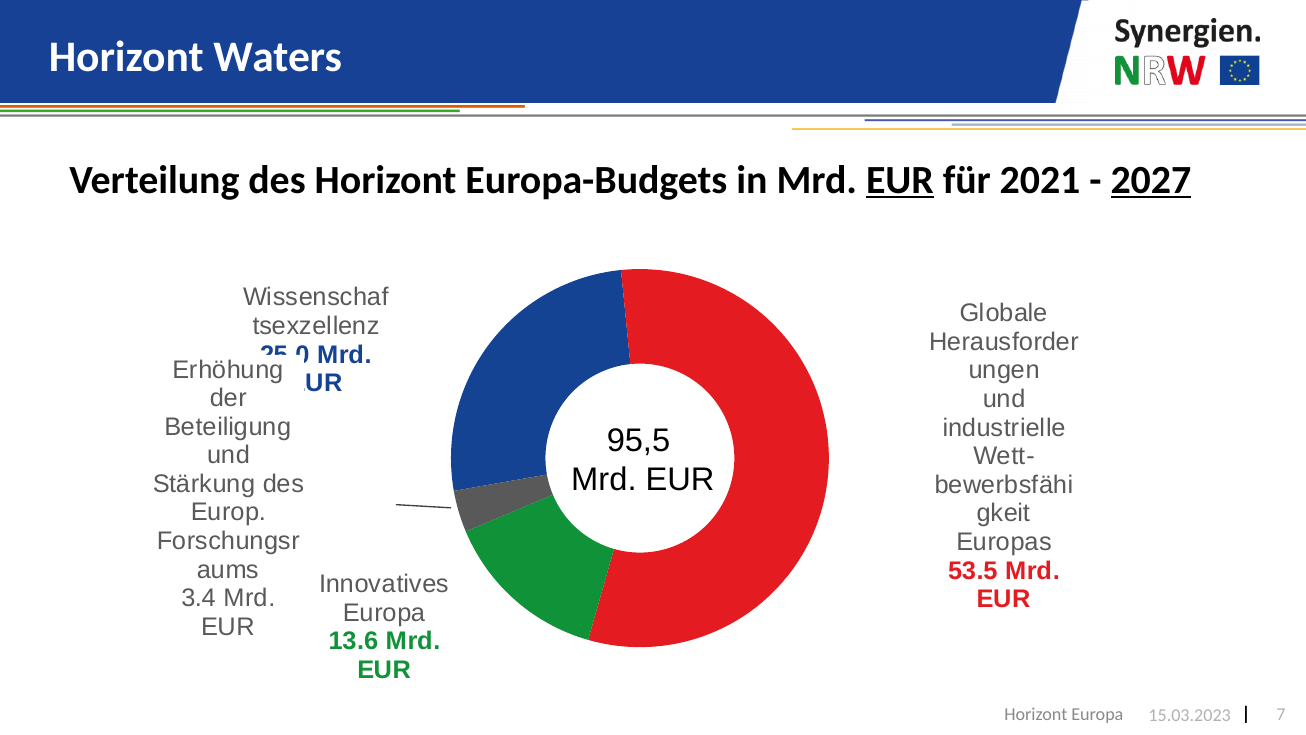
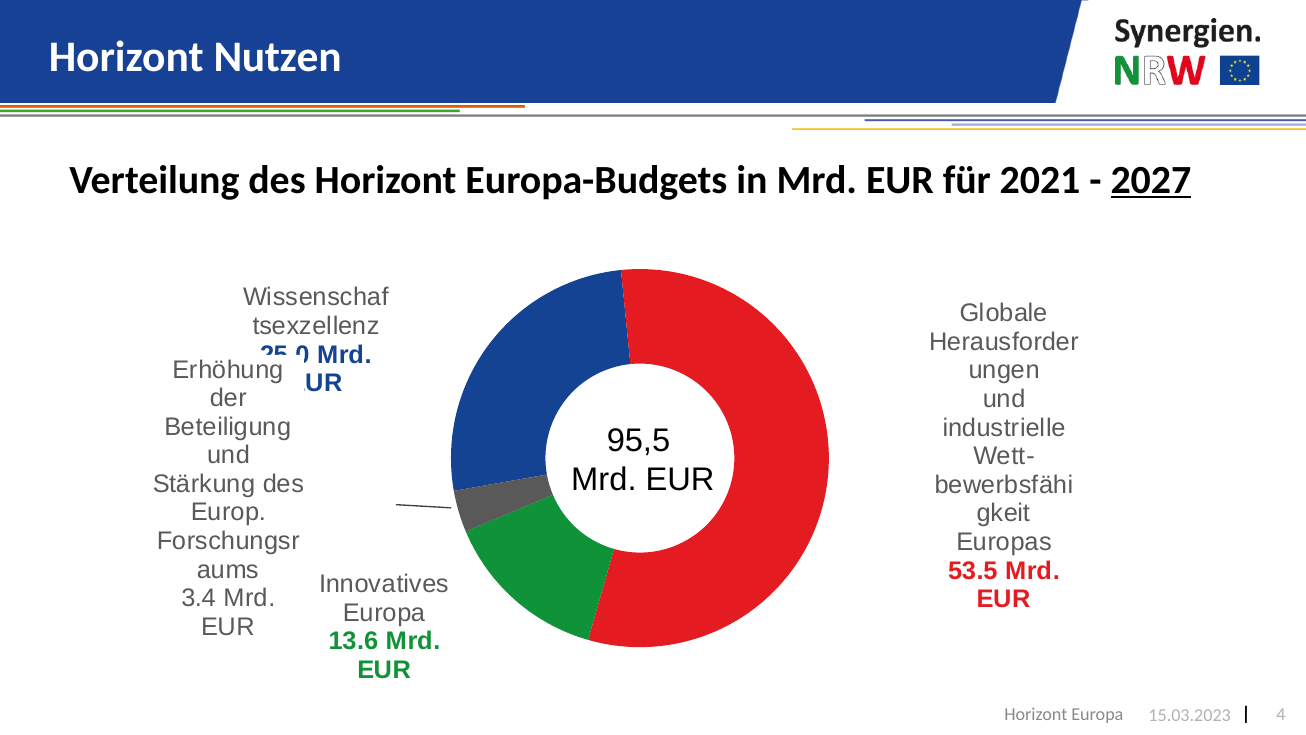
Waters: Waters -> Nutzen (278, 57)
EUR underline: present -> none (900, 180)
7: 7 -> 4 (1281, 715)
